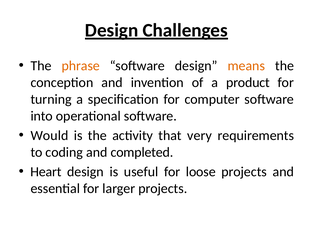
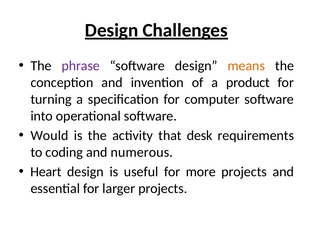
phrase colour: orange -> purple (81, 66)
very: very -> desk (200, 135)
completed: completed -> numerous (142, 152)
loose: loose -> more (201, 172)
